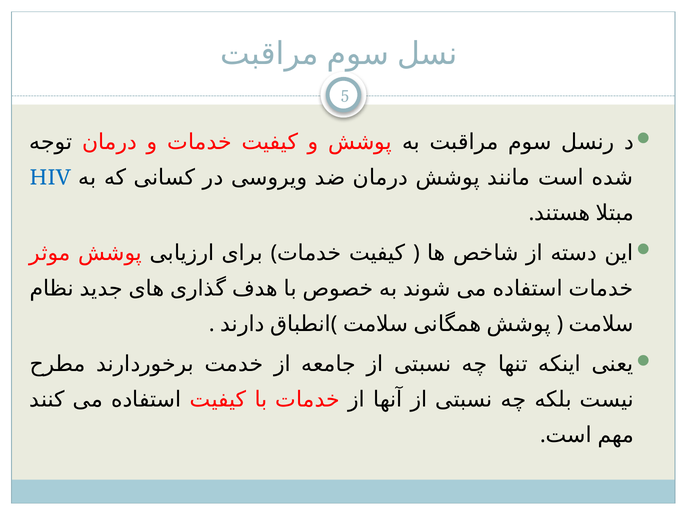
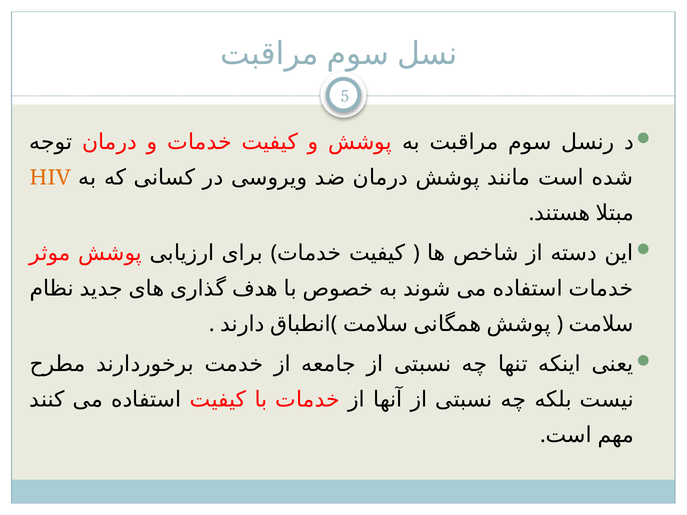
HIV colour: blue -> orange (50, 178)
